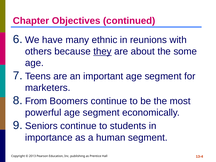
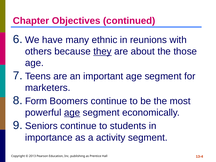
some: some -> those (185, 51)
From: From -> Form (36, 101)
age underline: none -> present (72, 113)
human: human -> activity (111, 138)
